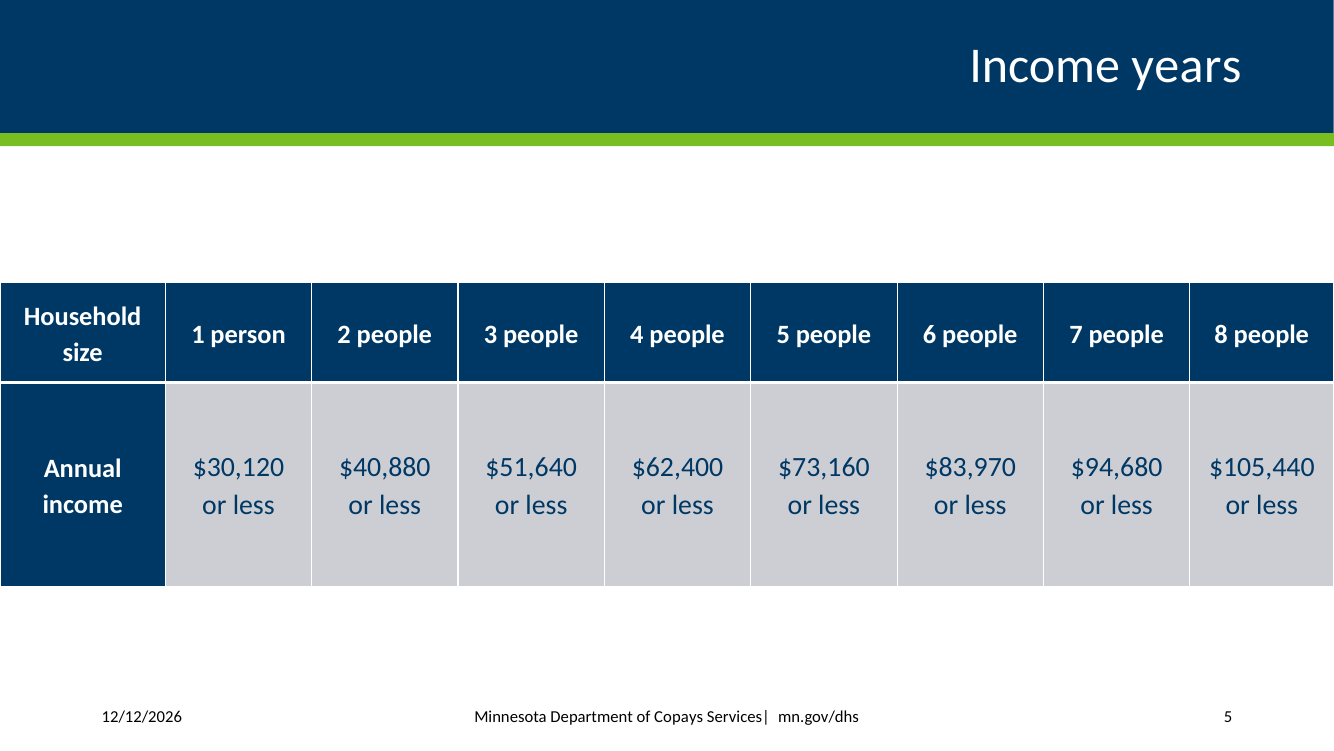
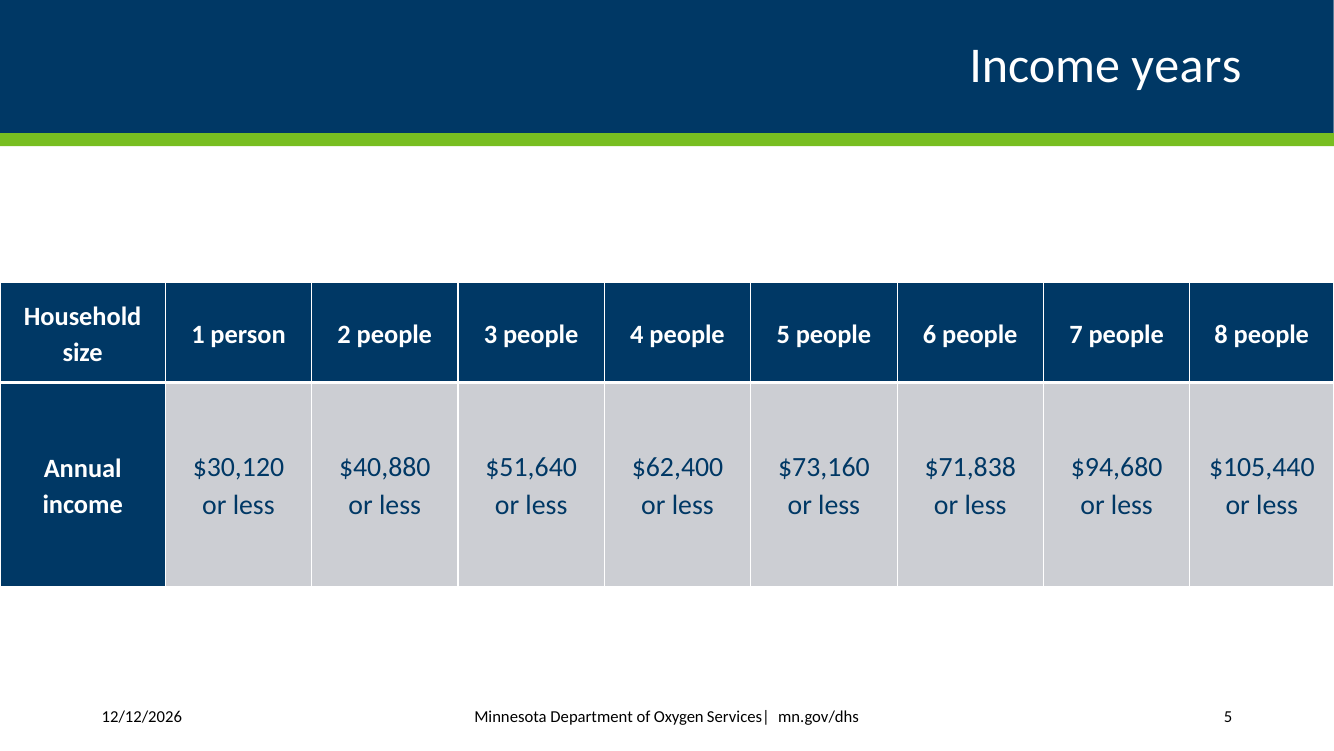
$83,970: $83,970 -> $71,838 (970, 467)
Copays: Copays -> Oxygen (679, 716)
